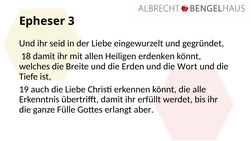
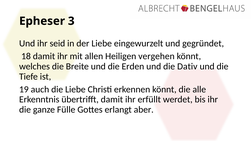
erdenken: erdenken -> vergehen (156, 56)
Wort: Wort -> Dativ (187, 67)
